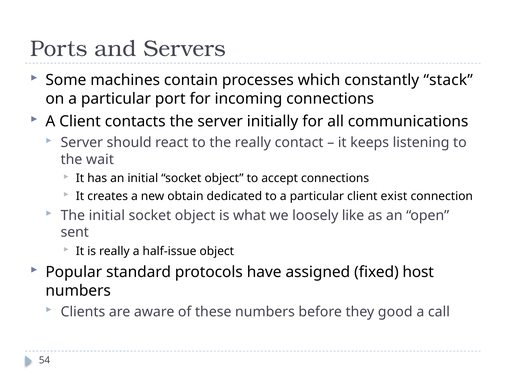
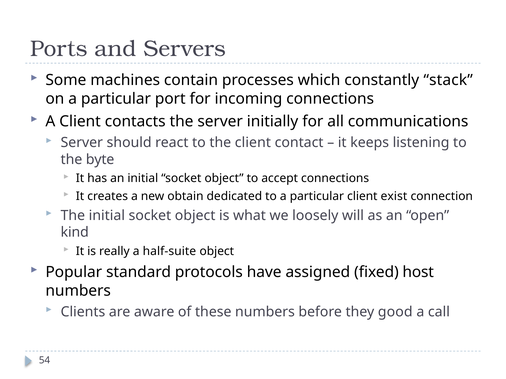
the really: really -> client (253, 143)
wait: wait -> byte (100, 160)
like: like -> will (353, 216)
sent: sent -> kind (75, 233)
half-issue: half-issue -> half-suite (169, 252)
